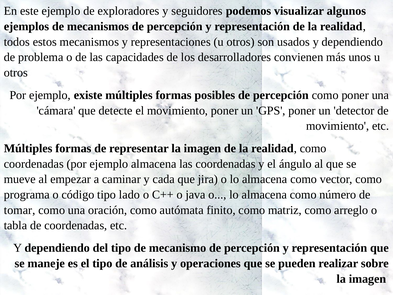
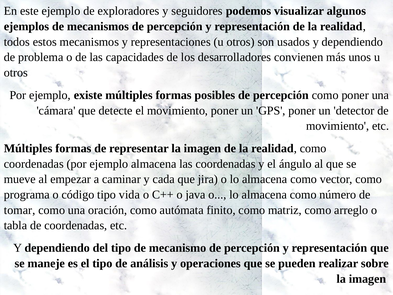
lado: lado -> vida (129, 195)
